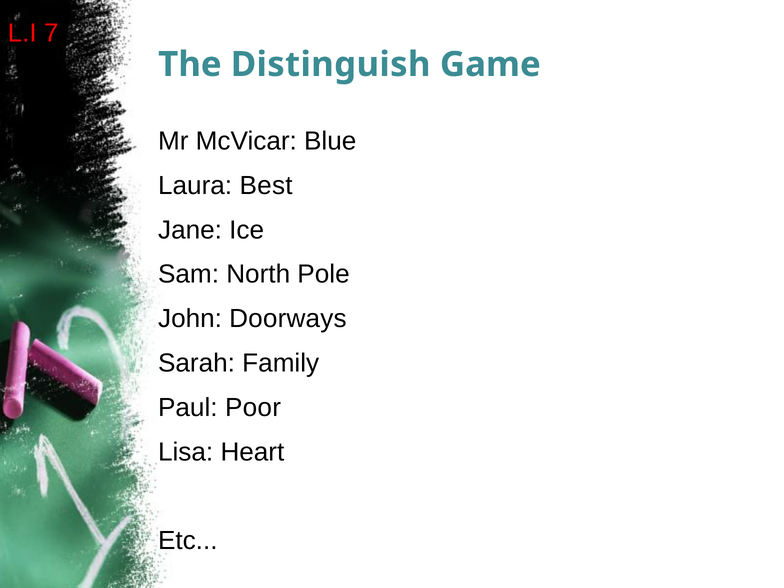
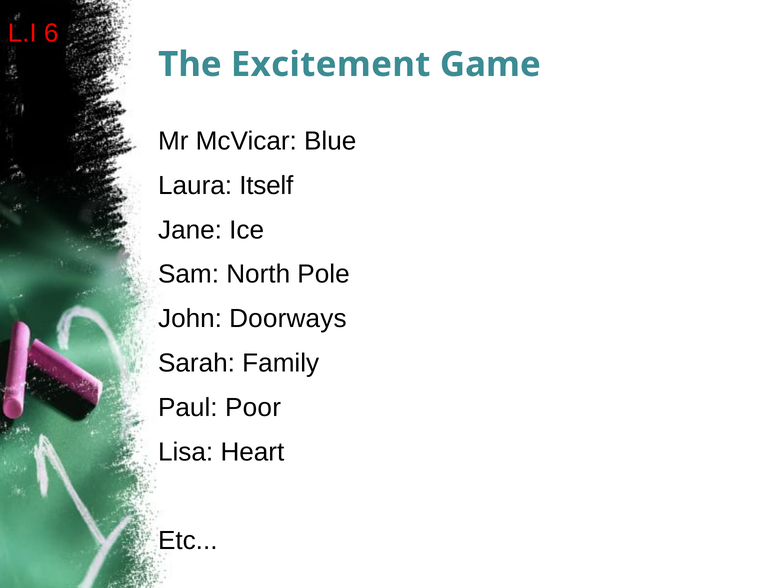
7: 7 -> 6 (51, 33)
Distinguish: Distinguish -> Excitement (331, 64)
Best: Best -> Itself (266, 185)
